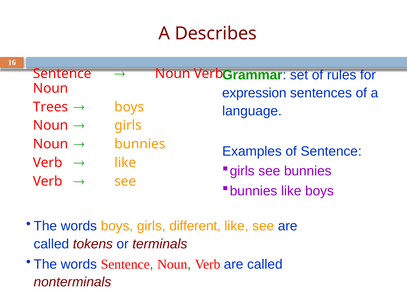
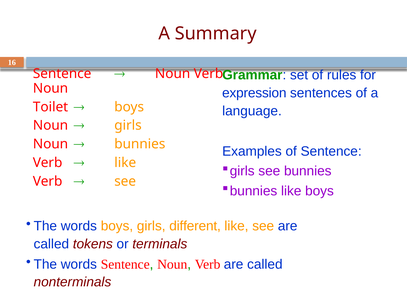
Describes: Describes -> Summary (216, 33)
Trees: Trees -> Toilet (51, 107)
